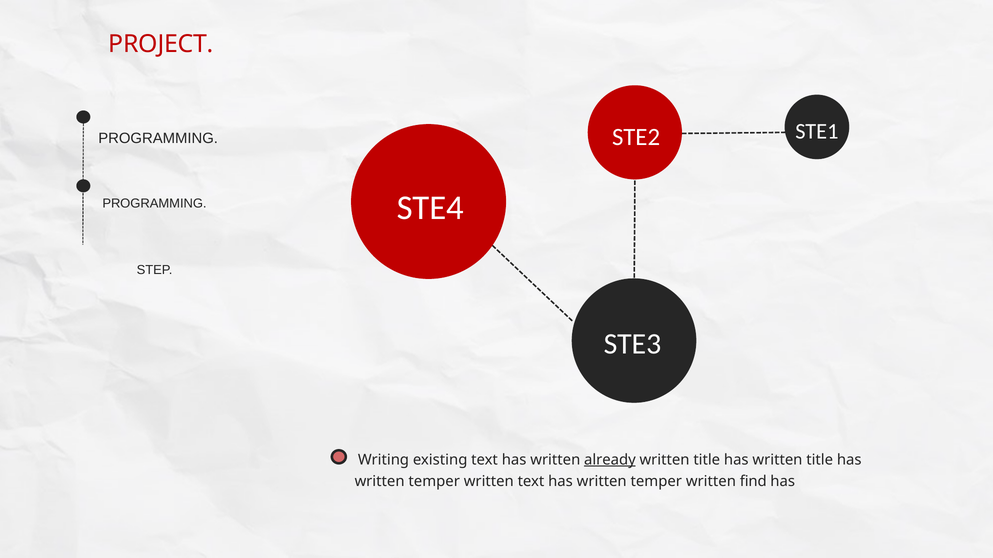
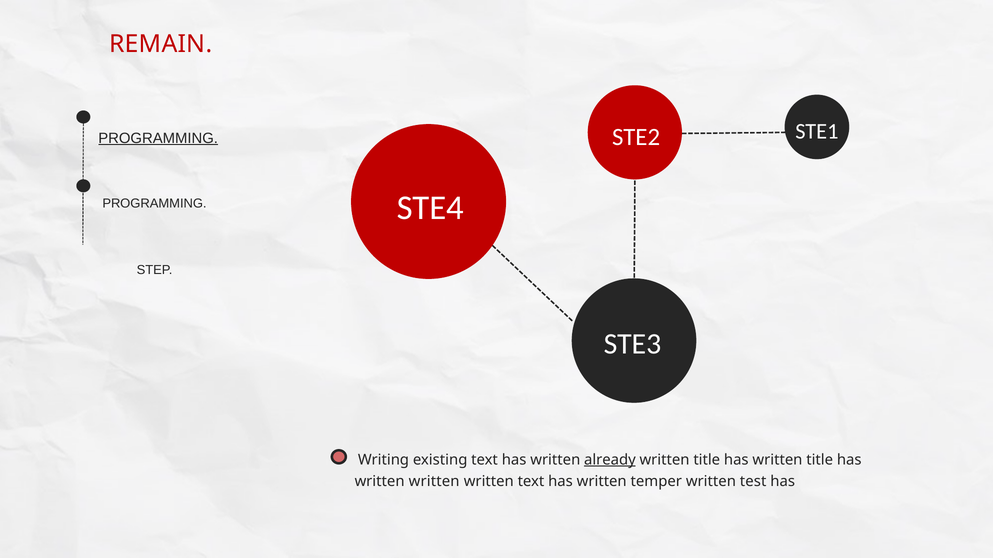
PROJECT: PROJECT -> REMAIN (161, 44)
PROGRAMMING underline: none -> present (158, 138)
temper: temper -> written (434, 482)
find: find -> test (753, 482)
